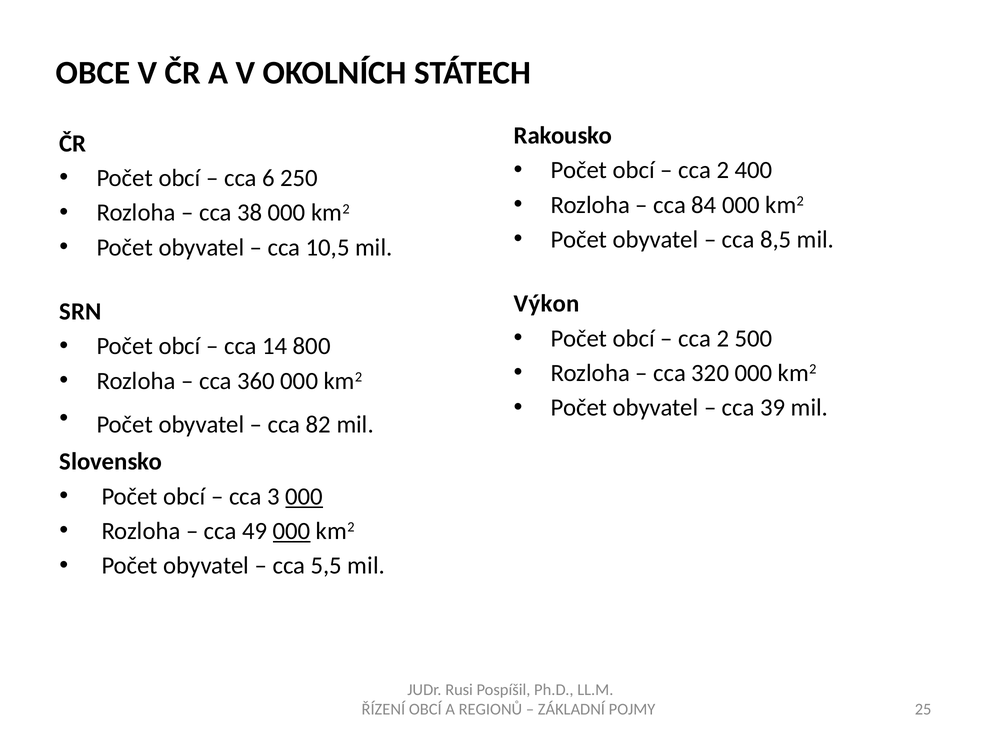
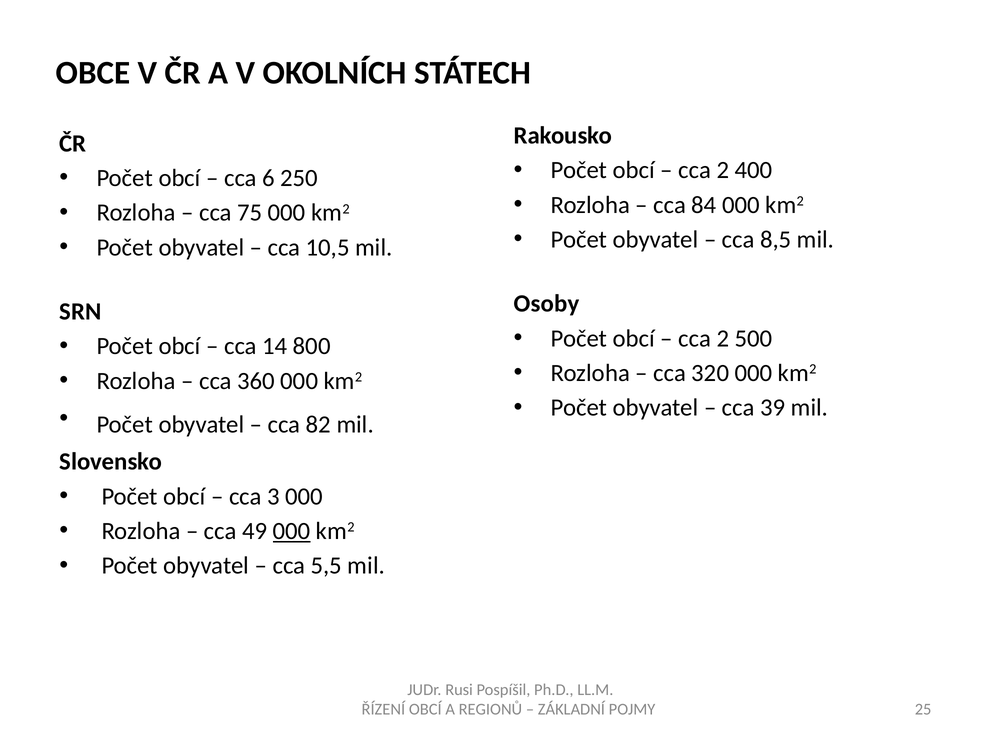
38: 38 -> 75 (250, 213)
Výkon: Výkon -> Osoby (547, 304)
000 underline: present -> none (304, 497)
